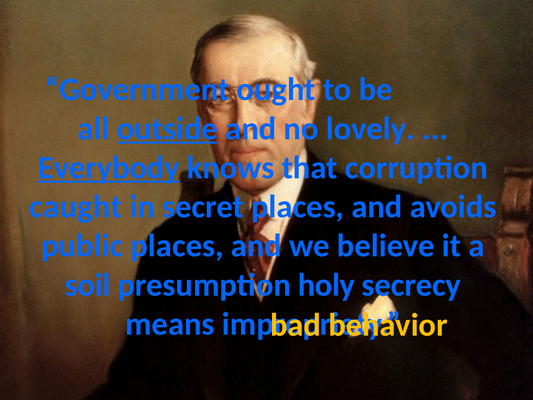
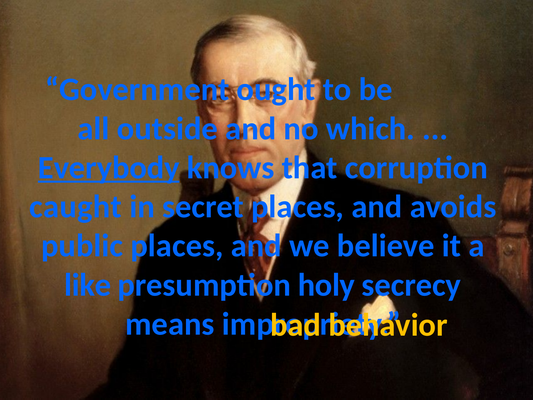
outside underline: present -> none (167, 129)
lovely: lovely -> which (370, 129)
soil: soil -> like (88, 285)
